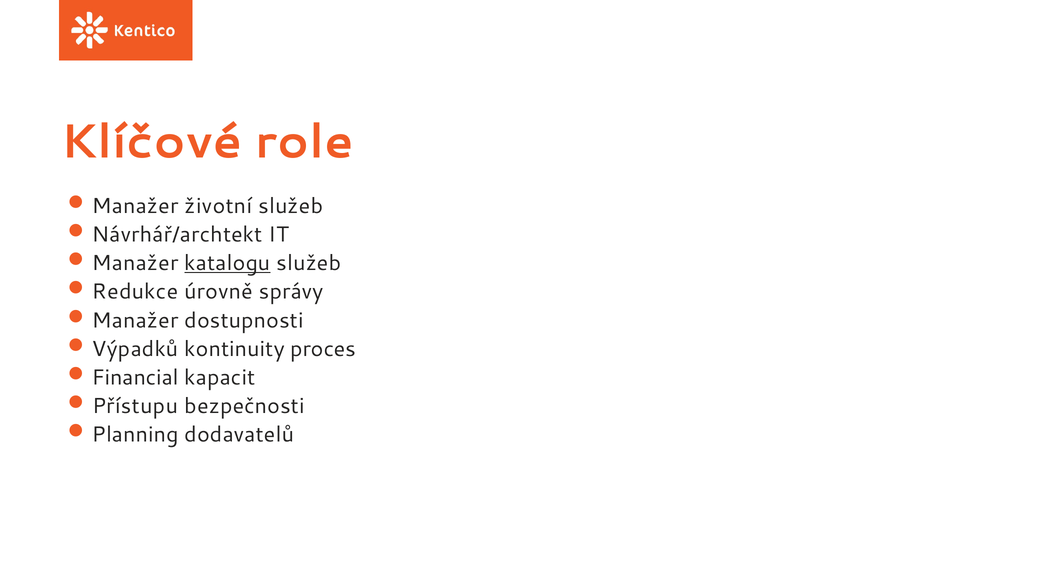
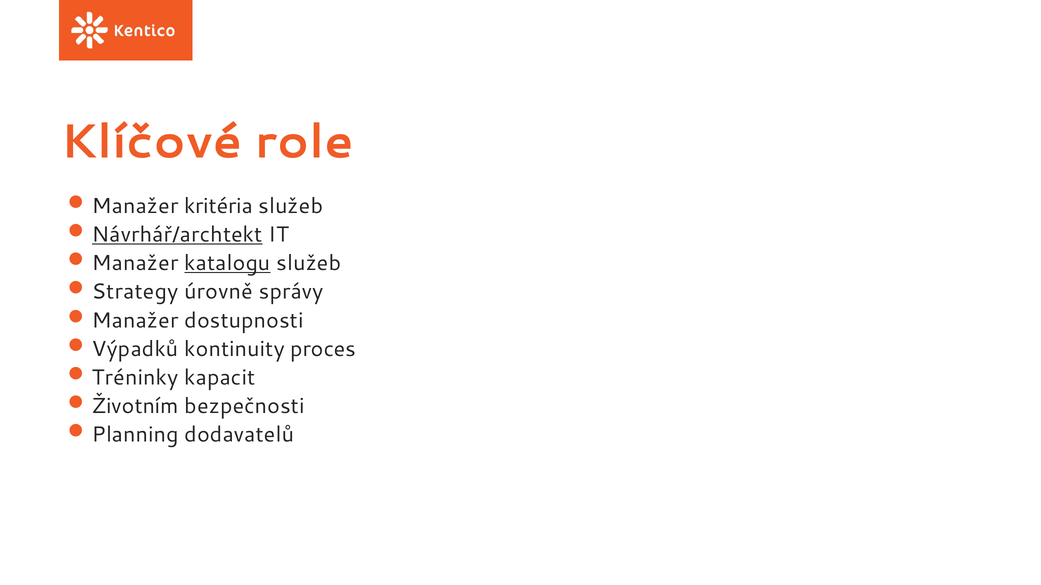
životní: životní -> kritéria (219, 206)
Návrhář/archtekt underline: none -> present (177, 235)
Redukce: Redukce -> Strategy (135, 292)
Financial: Financial -> Tréninky (135, 378)
Přístupu: Přístupu -> Životním (135, 407)
